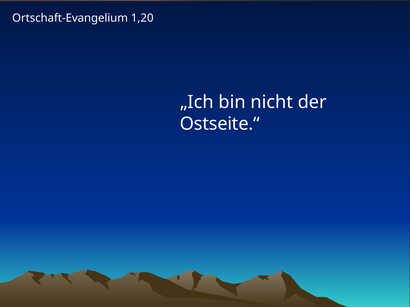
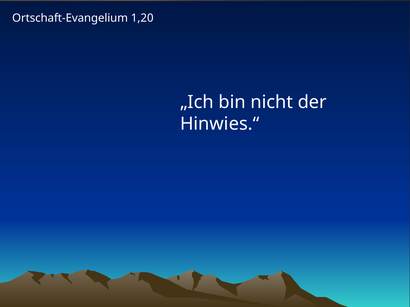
Ostseite.“: Ostseite.“ -> Hinwies.“ (220, 124)
